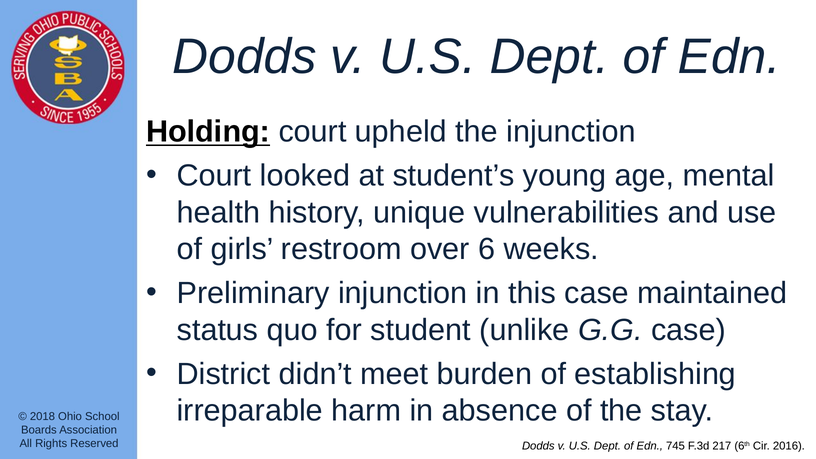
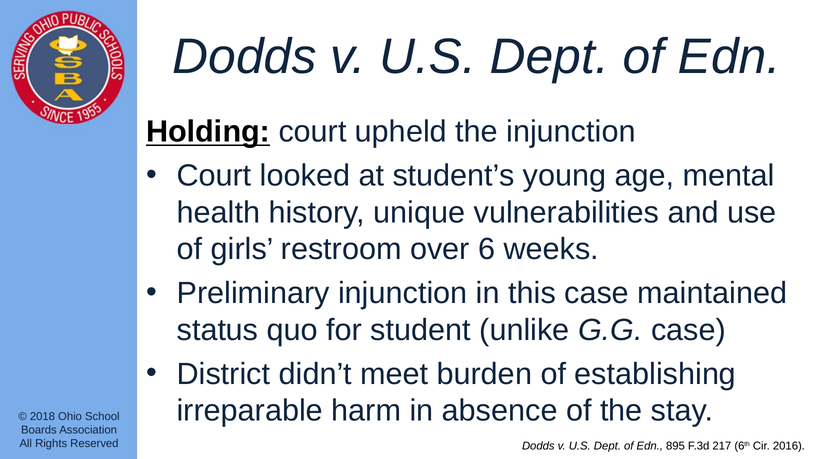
745: 745 -> 895 (675, 446)
